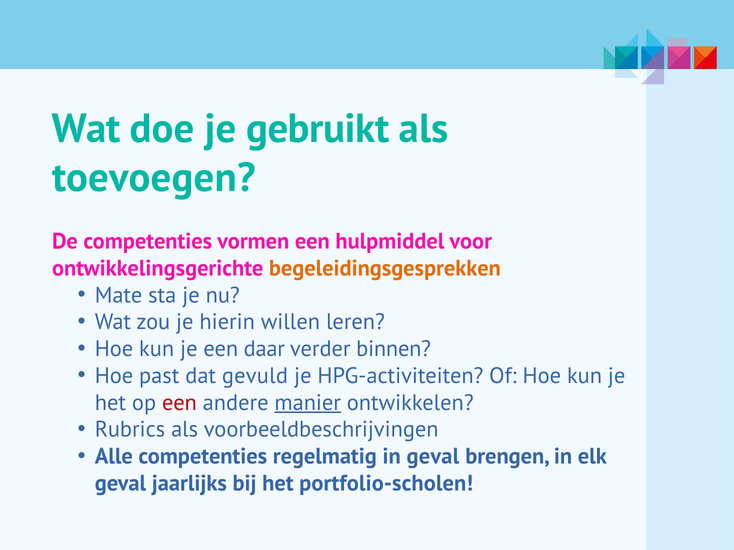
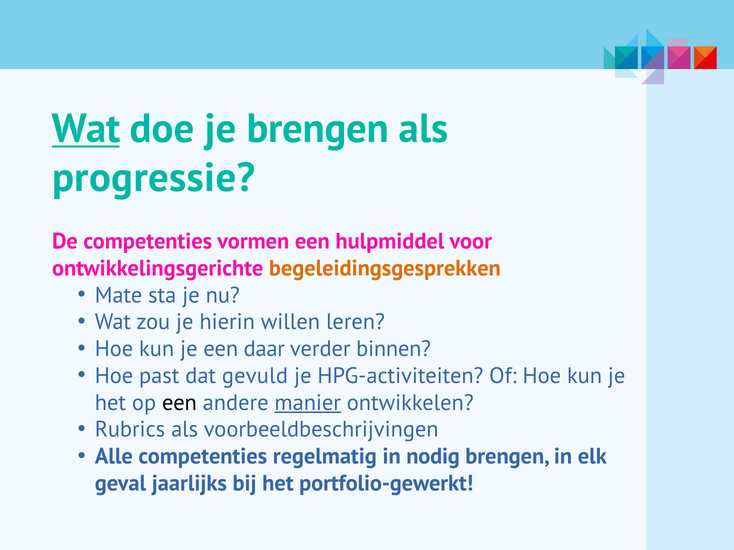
Wat underline: none -> present (86, 129)
je gebruikt: gebruikt -> brengen (318, 129)
toevoegen: toevoegen -> progressie (154, 178)
een colour: red -> black (179, 403)
in geval: geval -> nodig (433, 457)
portfolio-scholen: portfolio-scholen -> portfolio-gewerkt (386, 484)
